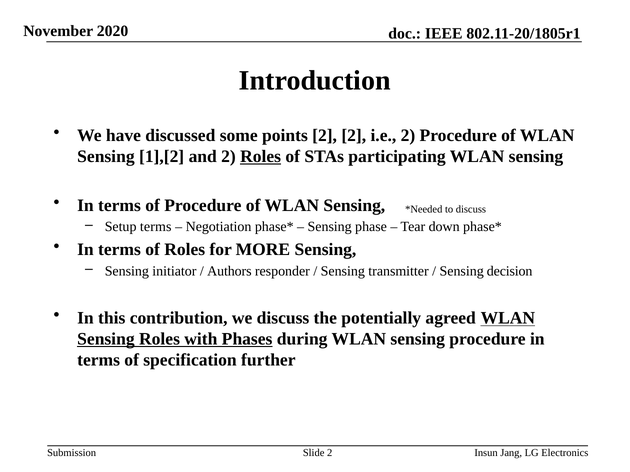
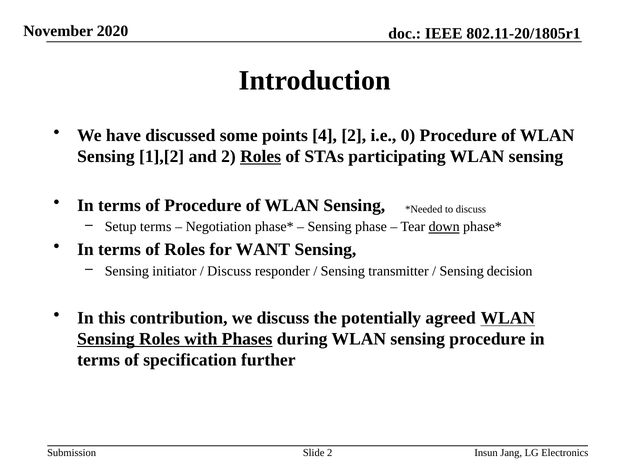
points 2: 2 -> 4 (325, 136)
i.e 2: 2 -> 0 (408, 136)
down underline: none -> present (444, 227)
MORE: MORE -> WANT (263, 250)
Authors: Authors -> Discuss (229, 271)
